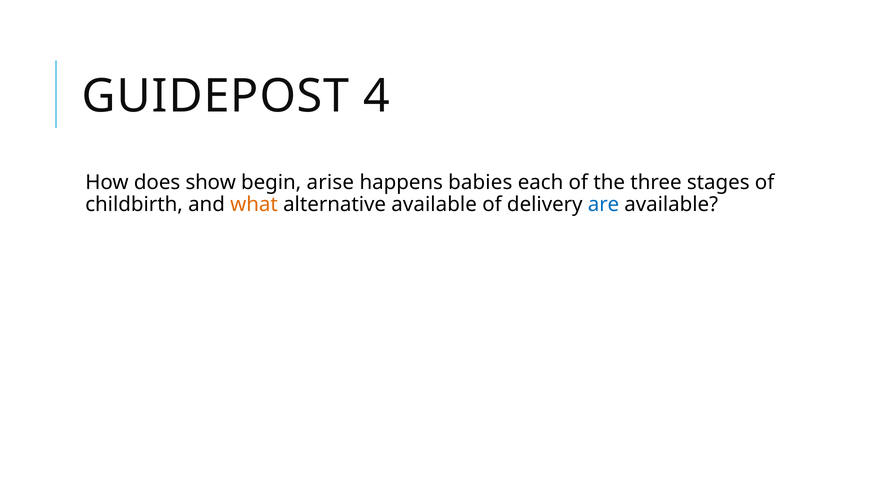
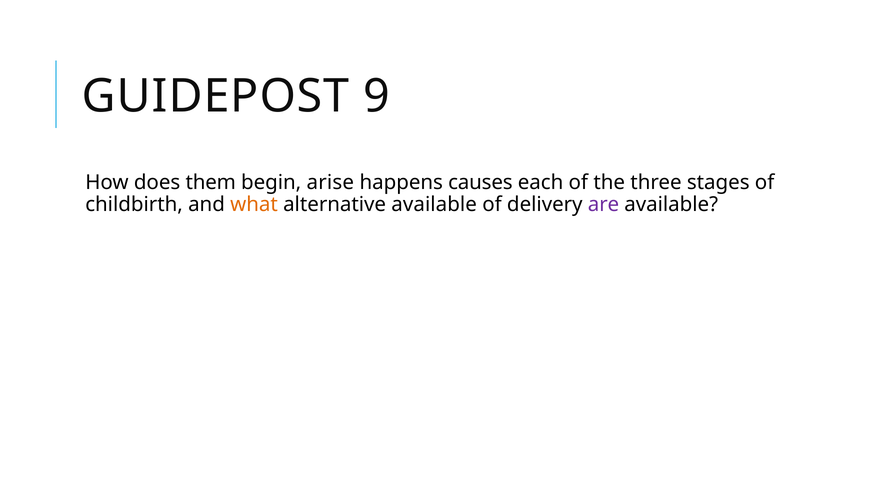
4: 4 -> 9 (377, 96)
show: show -> them (211, 182)
babies: babies -> causes (480, 182)
are colour: blue -> purple (604, 204)
